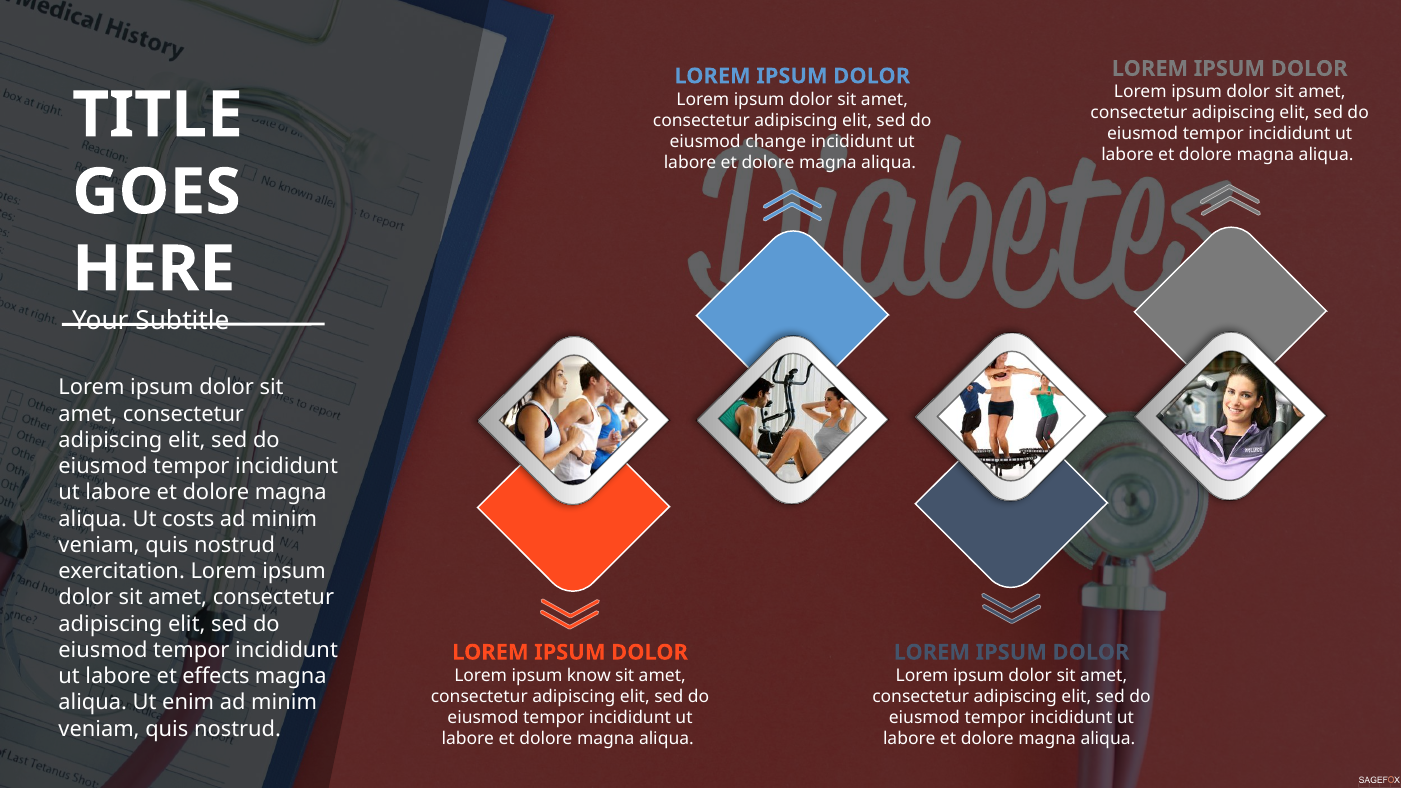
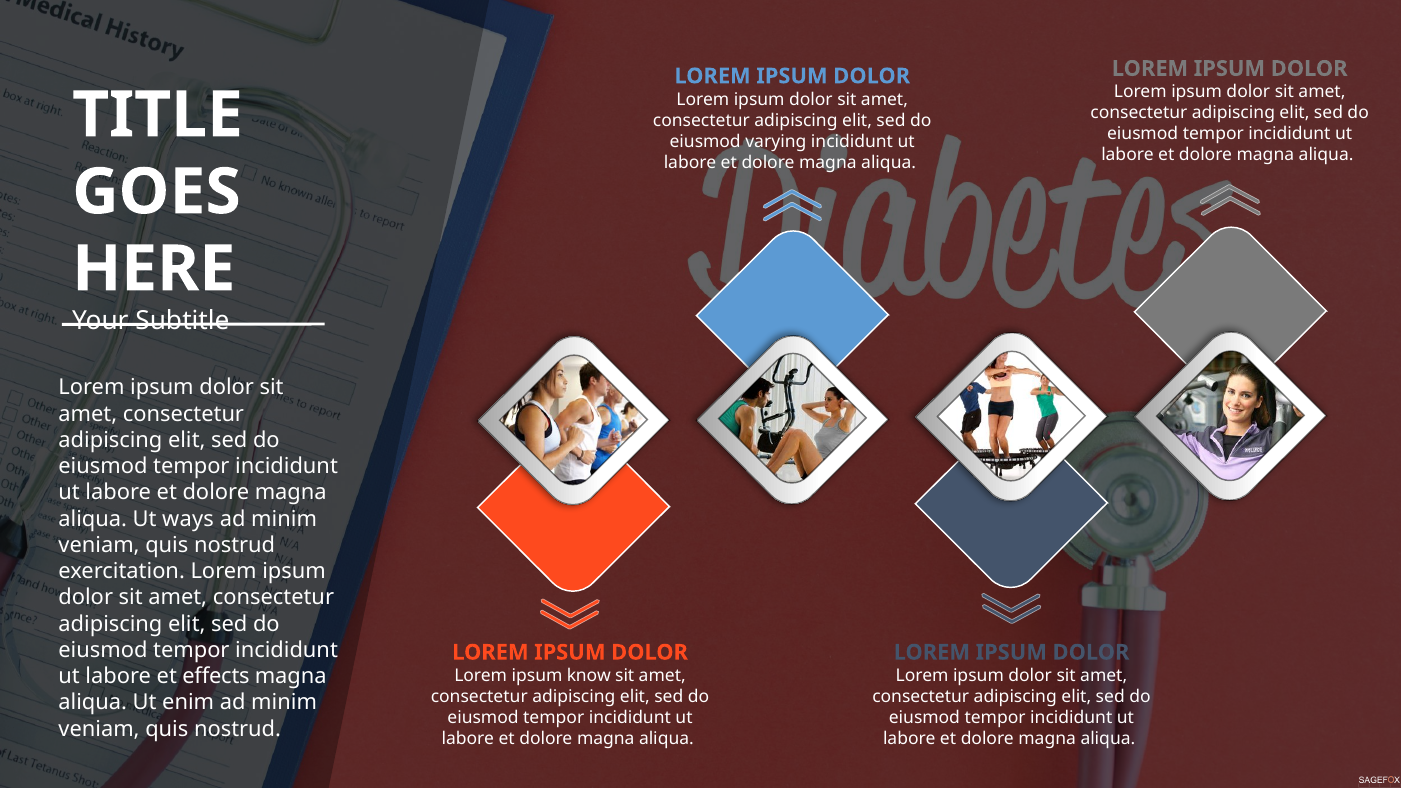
change: change -> varying (776, 141)
costs: costs -> ways (188, 519)
